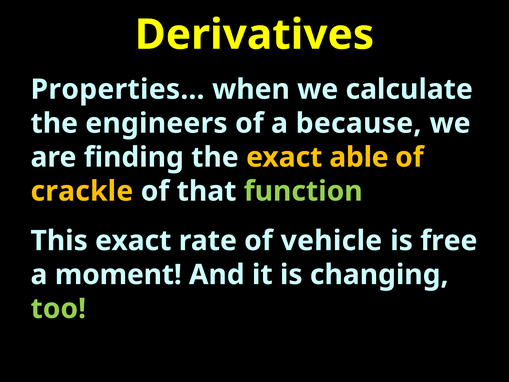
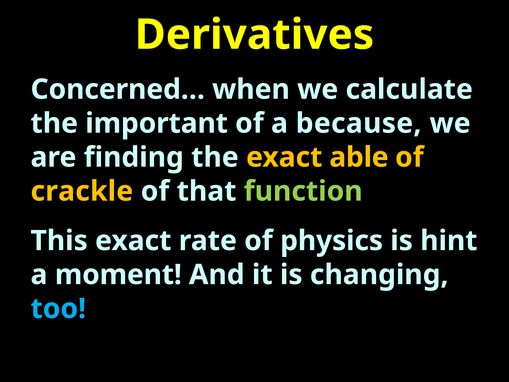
Properties…: Properties… -> Concerned… (118, 89)
engineers: engineers -> important (157, 123)
vehicle: vehicle -> physics (332, 241)
free: free -> hint (449, 241)
too colour: light green -> light blue (58, 308)
